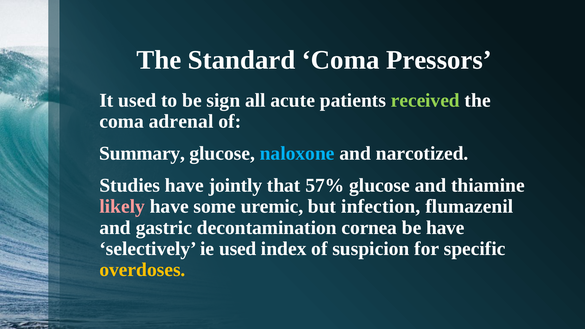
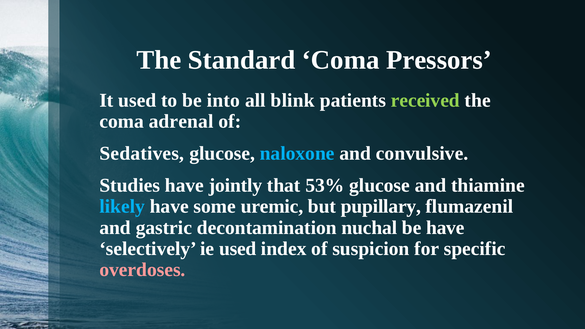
sign: sign -> into (223, 100)
acute: acute -> blink (293, 100)
Summary: Summary -> Sedatives (142, 154)
narcotized: narcotized -> convulsive (422, 154)
57%: 57% -> 53% (325, 186)
likely colour: pink -> light blue (122, 207)
infection: infection -> pupillary (381, 207)
cornea: cornea -> nuchal (369, 228)
overdoses colour: yellow -> pink (142, 270)
